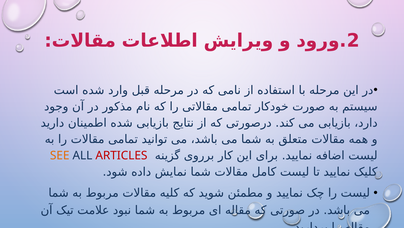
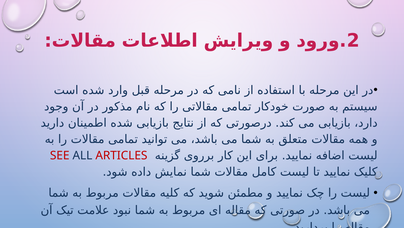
SEE colour: orange -> red (60, 155)
